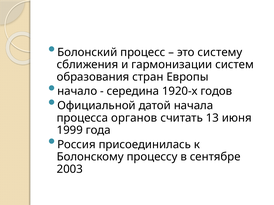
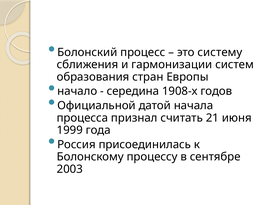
1920-х: 1920-х -> 1908-х (180, 91)
органов: органов -> признал (134, 118)
13: 13 -> 21 (212, 118)
